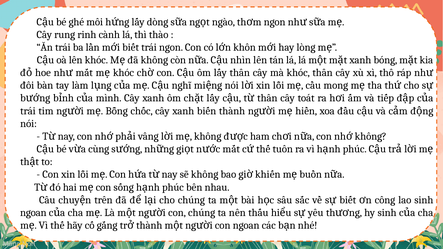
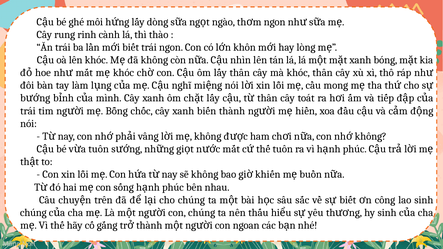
cùng: cùng -> tuôn (99, 149)
ngoan: ngoan -> chúng (33, 213)
